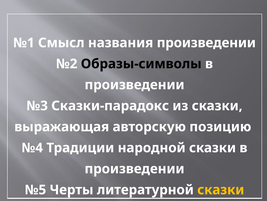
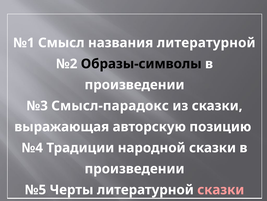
названия произведении: произведении -> литературной (206, 43)
Сказки-парадокс: Сказки-парадокс -> Смысл-парадокс (110, 105)
сказки colour: yellow -> pink (221, 189)
